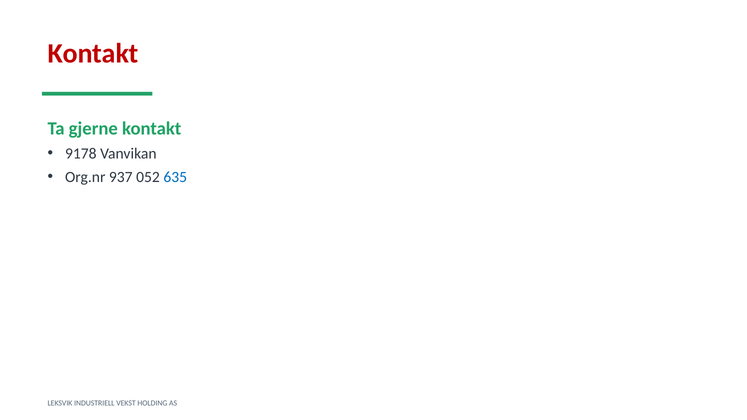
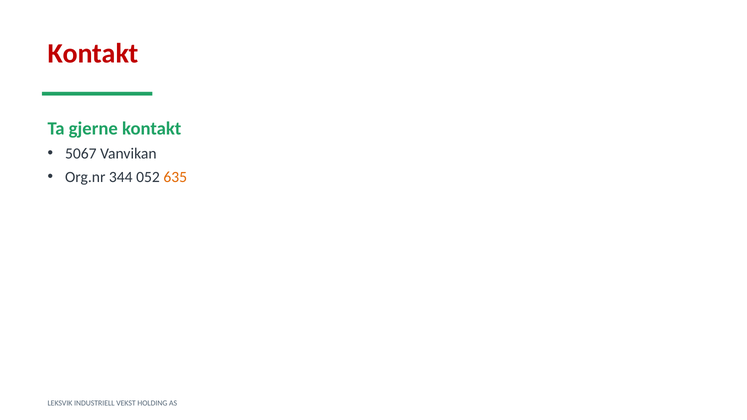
9178: 9178 -> 5067 (81, 154)
937: 937 -> 344 (121, 177)
635 colour: blue -> orange (175, 177)
